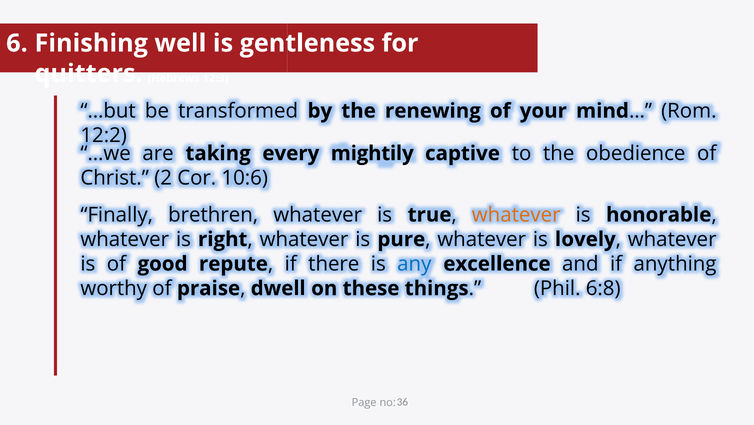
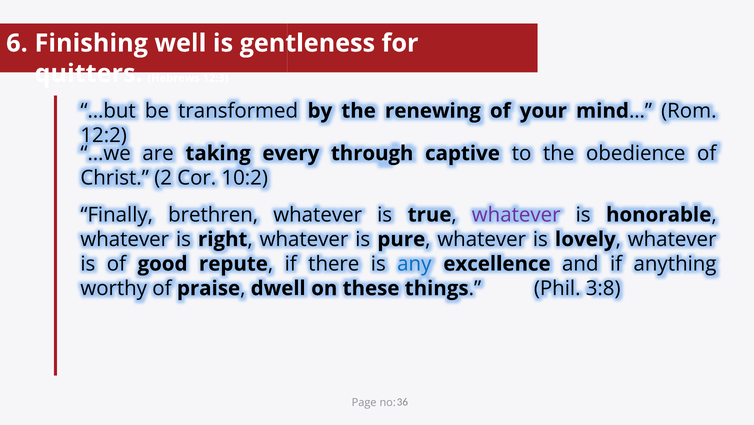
mightily: mightily -> through (372, 153)
10:6: 10:6 -> 10:2 (245, 178)
whatever colour: orange -> purple (516, 215)
6:8: 6:8 -> 3:8 (603, 289)
